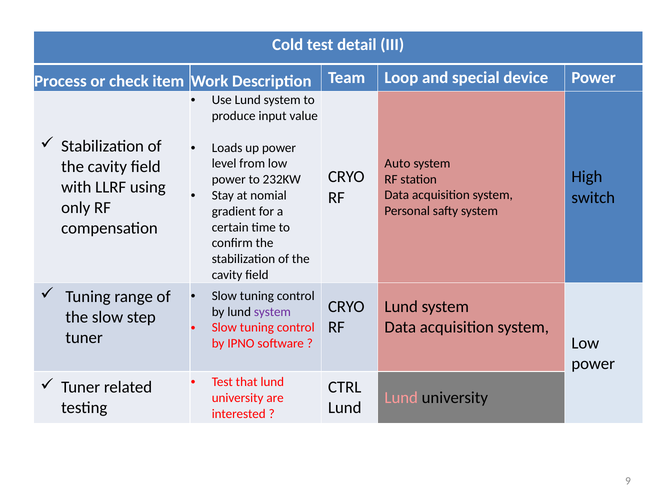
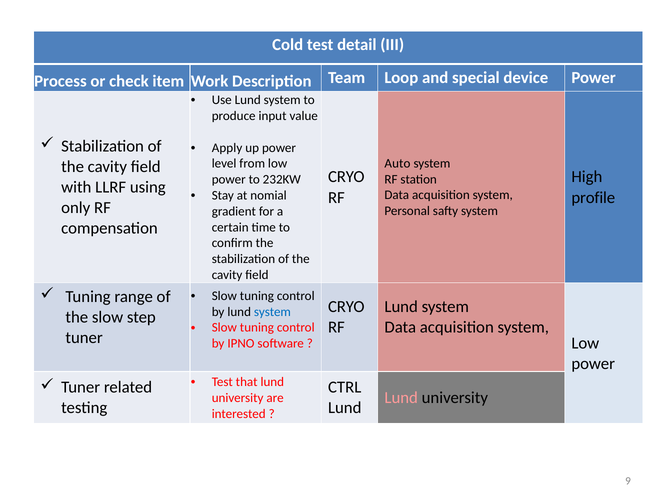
Loads: Loads -> Apply (227, 148)
switch: switch -> profile (593, 197)
system colour: purple -> blue (272, 311)
